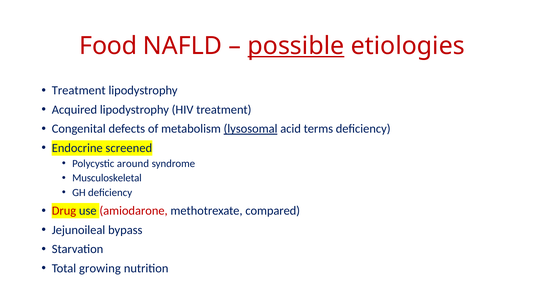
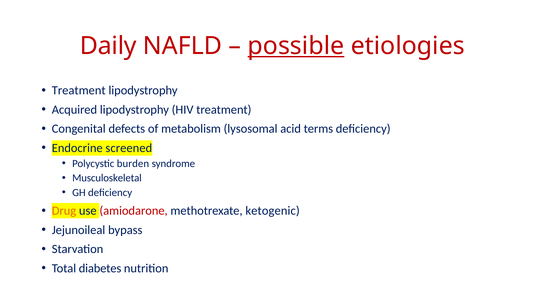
Food: Food -> Daily (108, 46)
lysosomal underline: present -> none (251, 129)
around: around -> burden (133, 163)
Drug colour: red -> orange (64, 210)
compared: compared -> ketogenic (273, 210)
growing: growing -> diabetes (100, 268)
